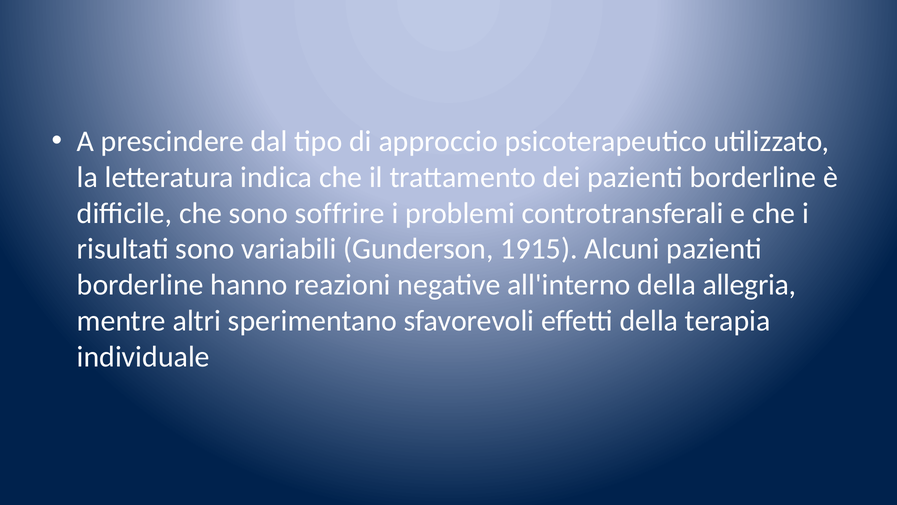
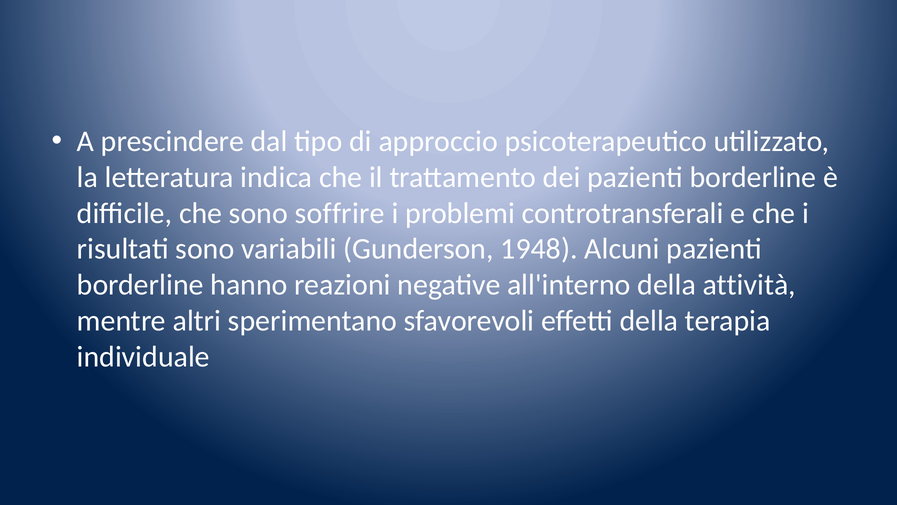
1915: 1915 -> 1948 (539, 249)
allegria: allegria -> attività (749, 285)
